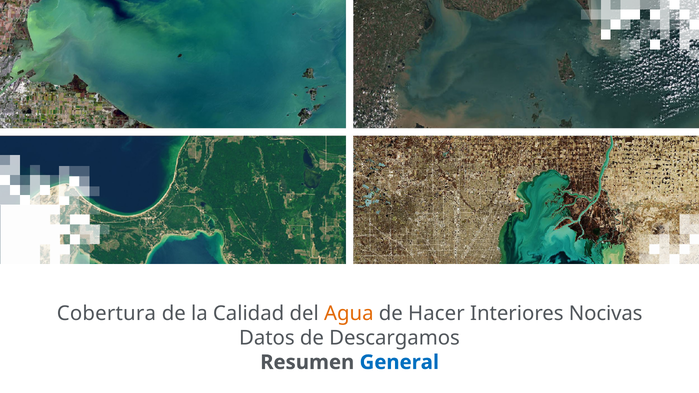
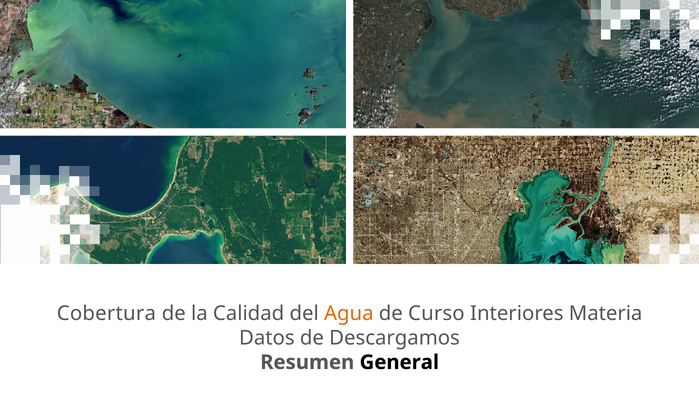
Hacer: Hacer -> Curso (436, 314)
Nocivas: Nocivas -> Materia (606, 314)
General colour: blue -> black (399, 362)
